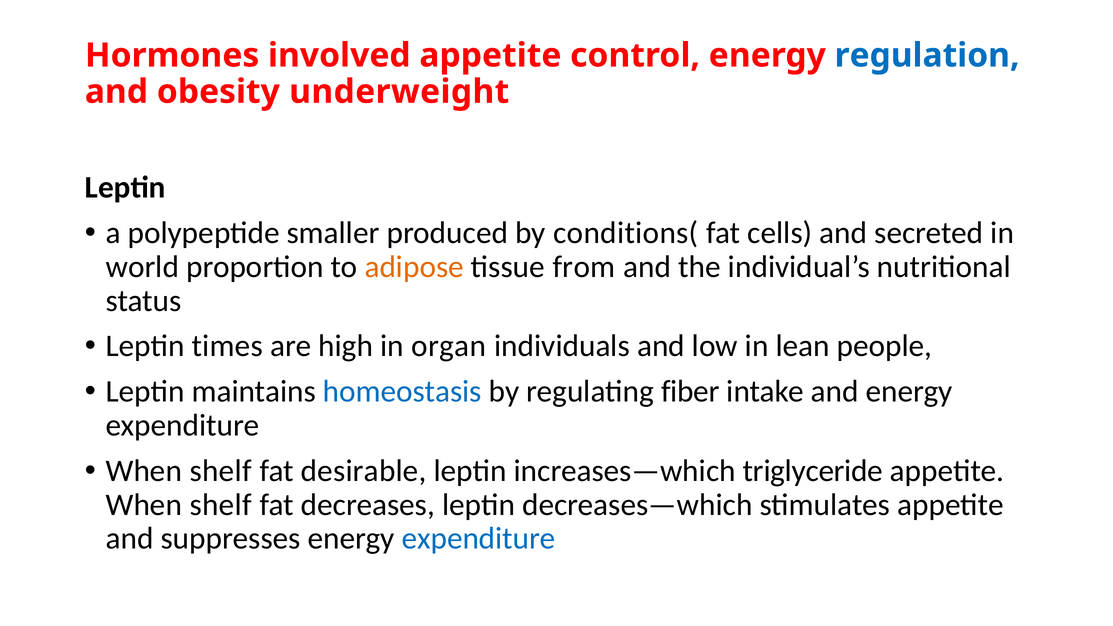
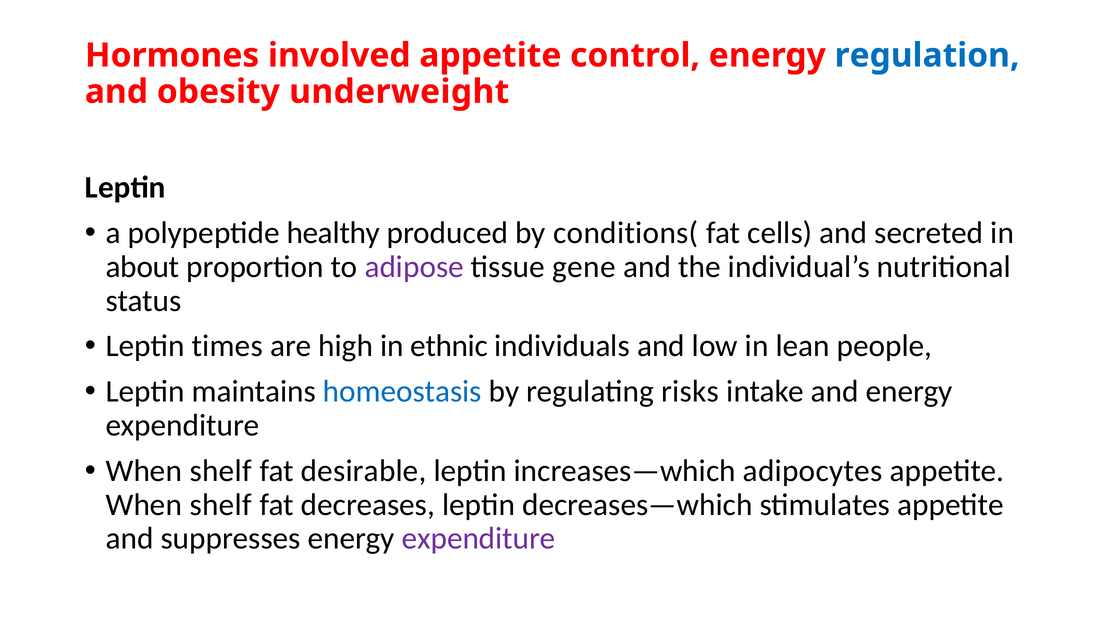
smaller: smaller -> healthy (333, 233)
world: world -> about (143, 267)
adipose colour: orange -> purple (414, 267)
from: from -> gene (584, 267)
organ: organ -> ethnic (449, 346)
fiber: fiber -> risks (690, 392)
triglyceride: triglyceride -> adipocytes (813, 471)
expenditure colour: blue -> purple (479, 539)
